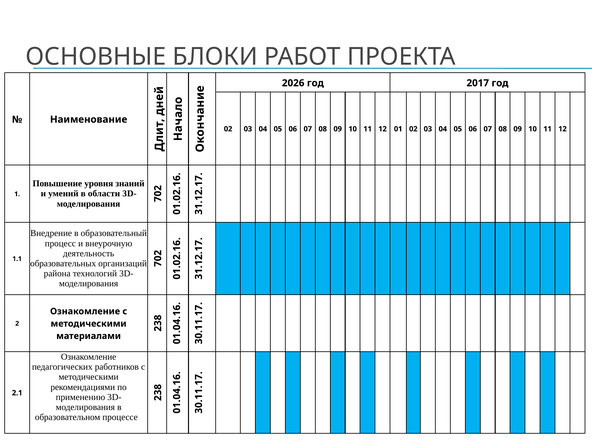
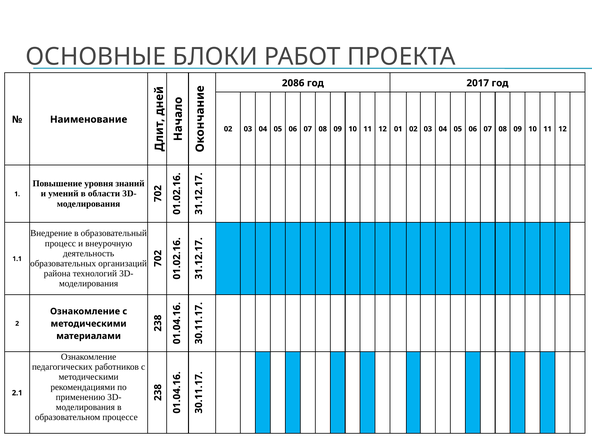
2026: 2026 -> 2086 (293, 83)
